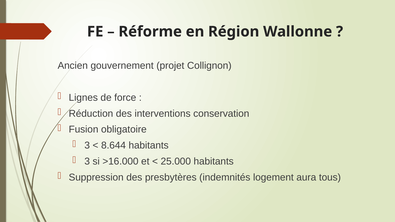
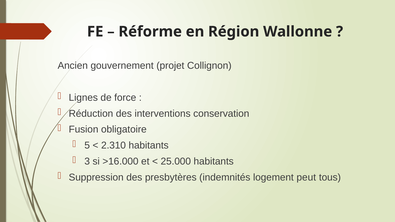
3: 3 -> 5 (87, 146)
8.644: 8.644 -> 2.310 (113, 146)
aura: aura -> peut (306, 177)
